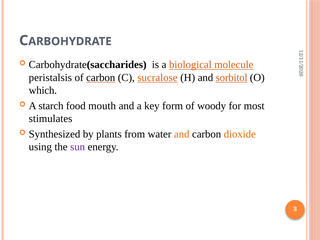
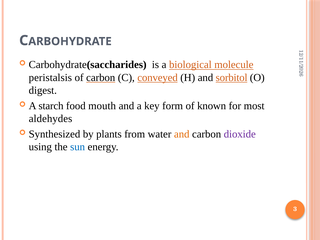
sucralose: sucralose -> conveyed (158, 78)
which: which -> digest (43, 90)
woody: woody -> known (212, 106)
stimulates: stimulates -> aldehydes (51, 119)
dioxide colour: orange -> purple (240, 134)
sun colour: purple -> blue (78, 147)
